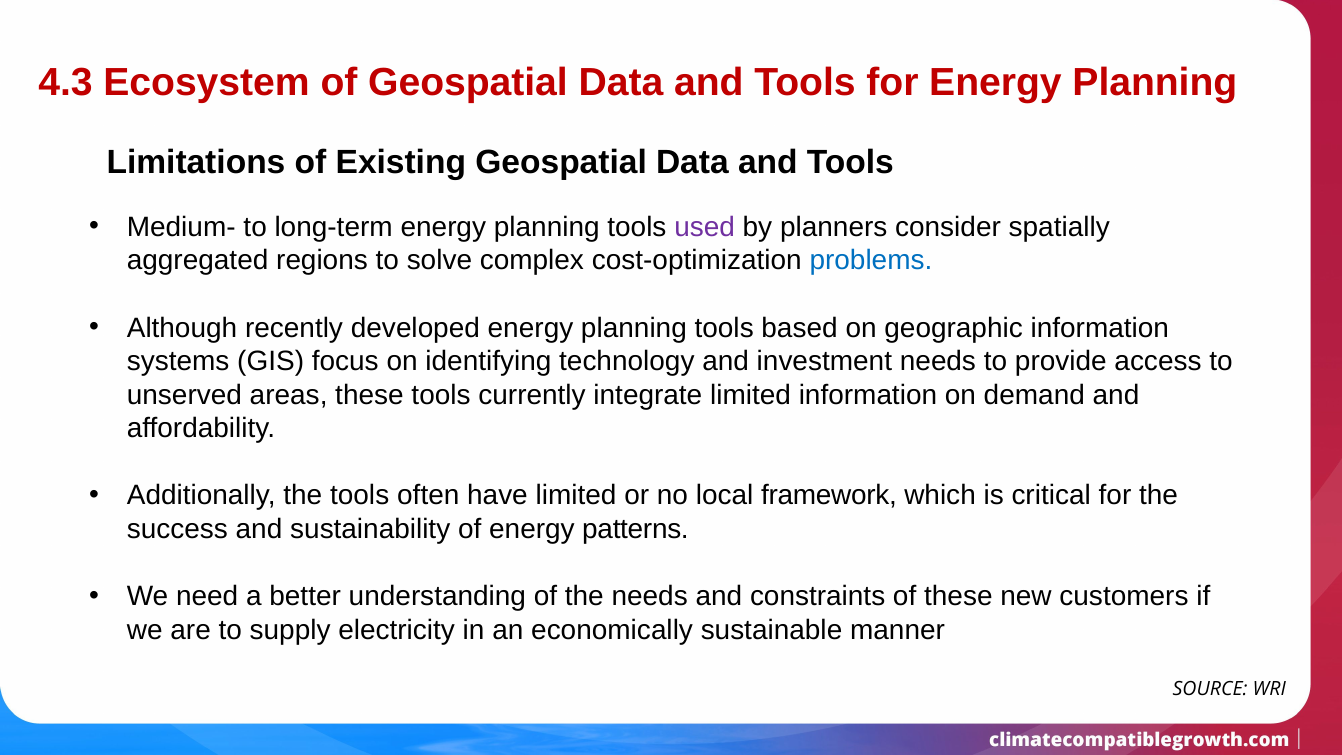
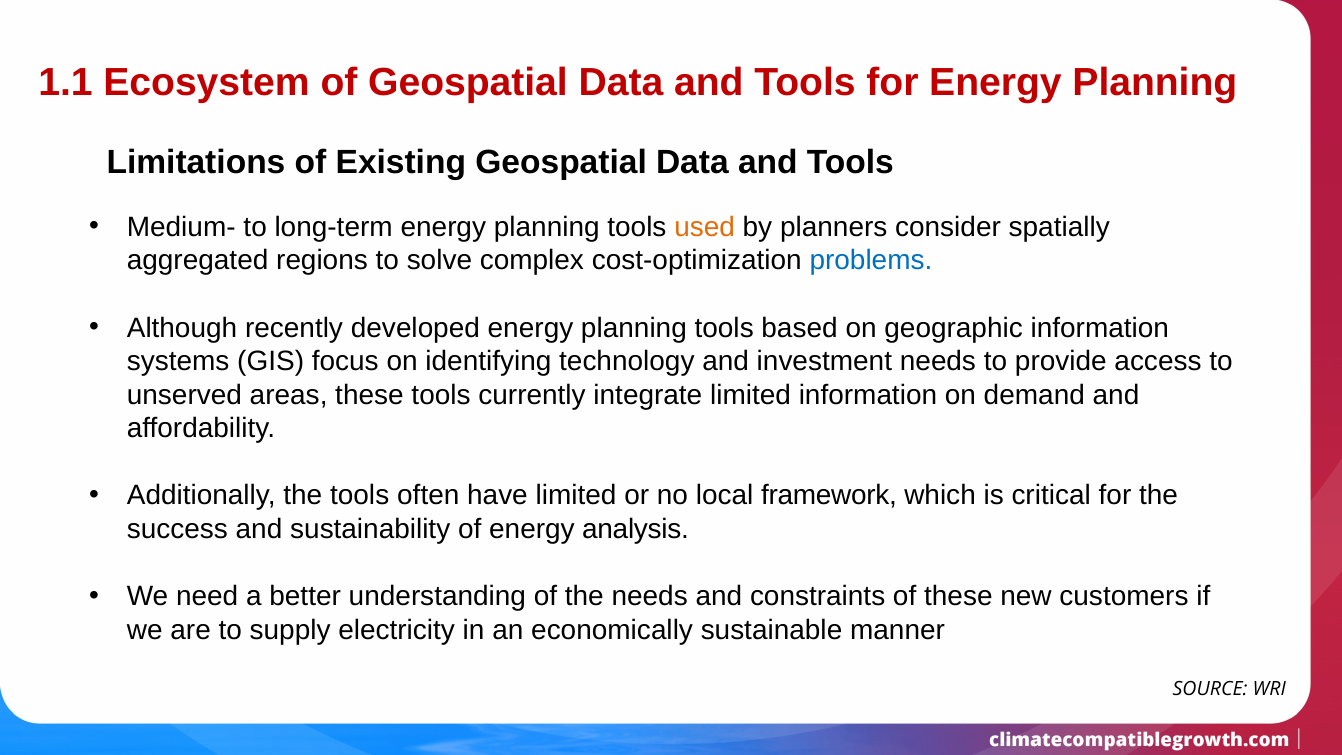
4.3: 4.3 -> 1.1 (65, 83)
used colour: purple -> orange (705, 227)
patterns: patterns -> analysis (635, 529)
